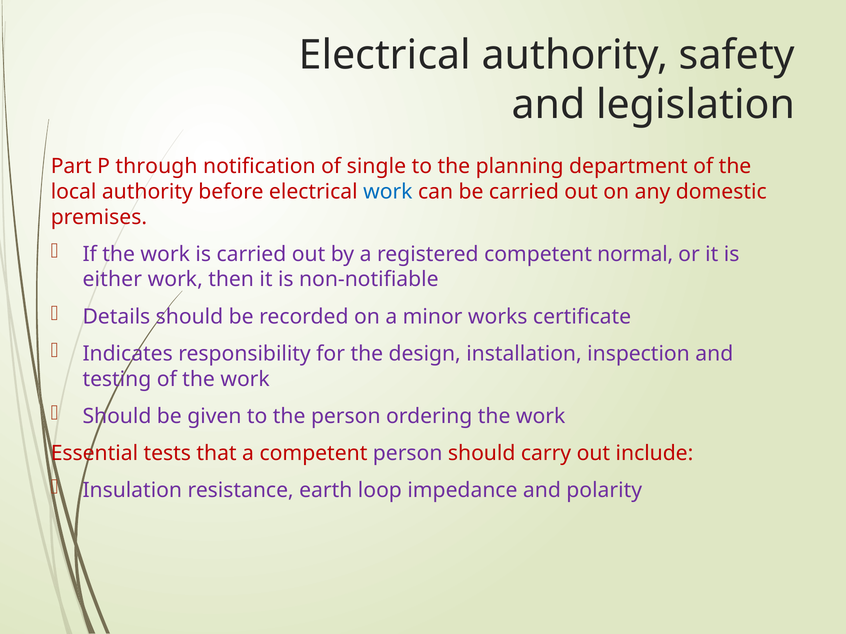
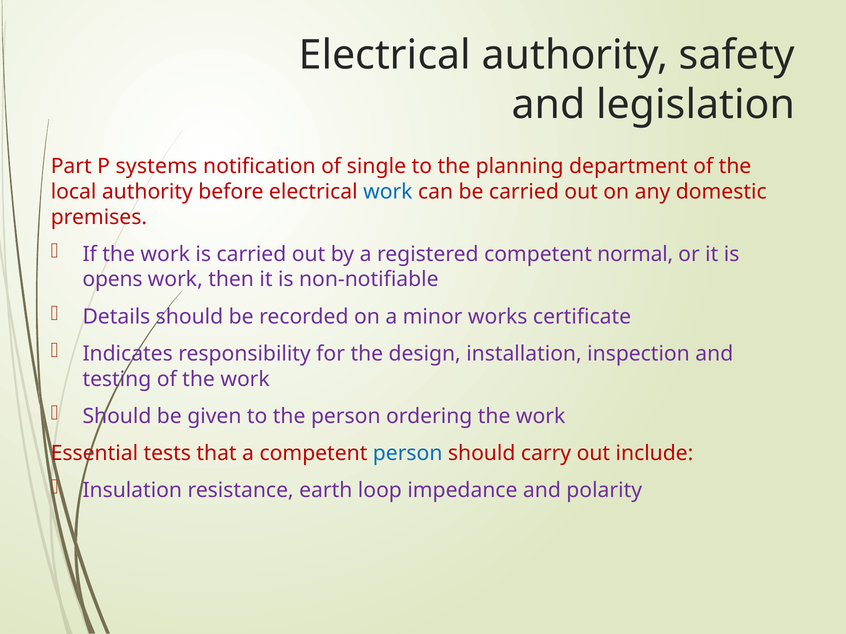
through: through -> systems (156, 166)
either: either -> opens (112, 280)
person colour: purple -> blue (408, 454)
